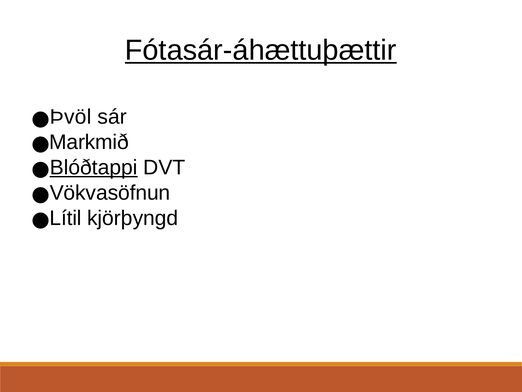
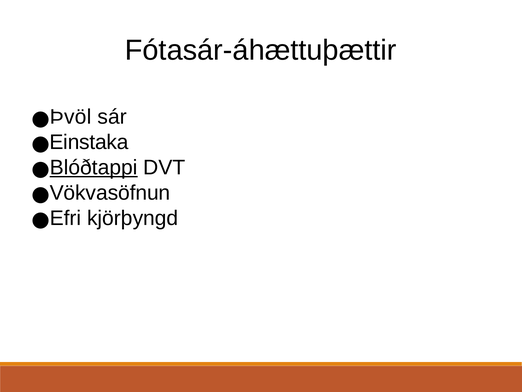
Fótasár-áhættuþættir underline: present -> none (261, 50)
Markmið: Markmið -> Einstaka (89, 142)
Lítil: Lítil -> Efri (65, 218)
